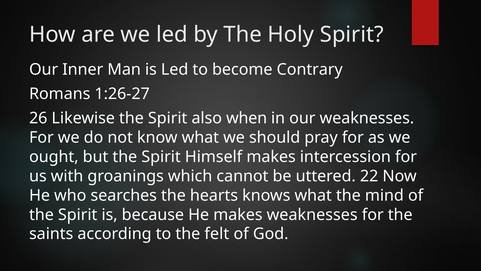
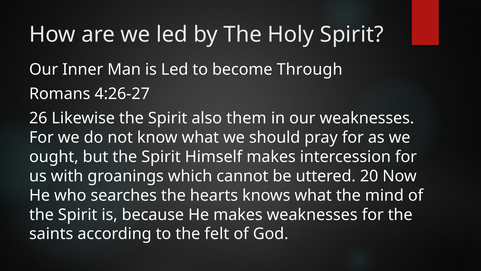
Contrary: Contrary -> Through (310, 70)
1:26-27: 1:26-27 -> 4:26-27 (122, 94)
when: when -> them (246, 118)
22: 22 -> 20 (369, 176)
